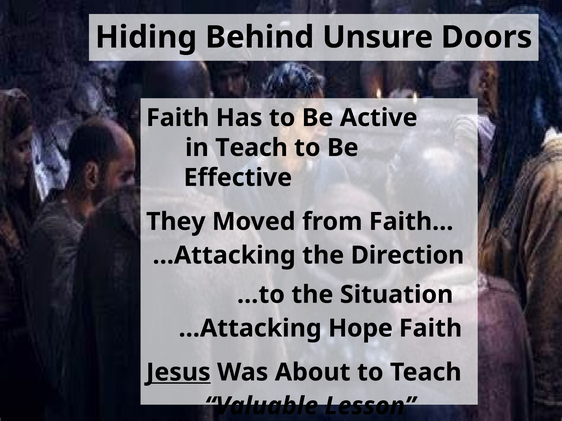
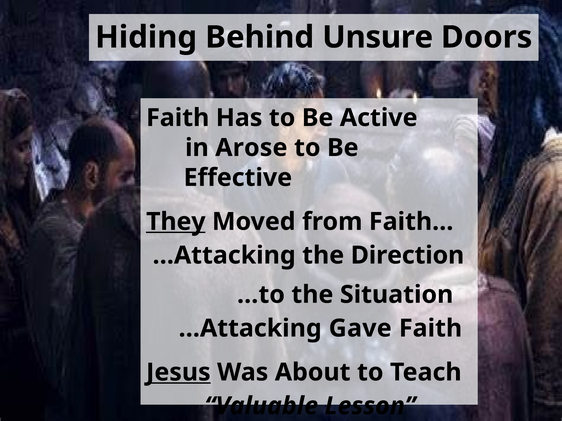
in Teach: Teach -> Arose (251, 148)
They underline: none -> present (176, 222)
Hope: Hope -> Gave (360, 329)
